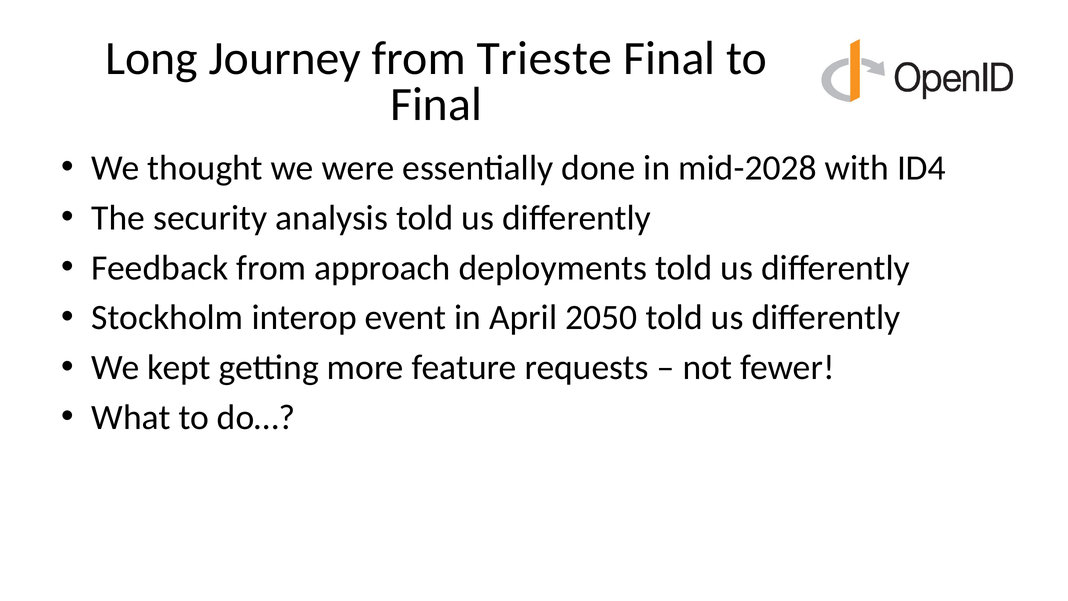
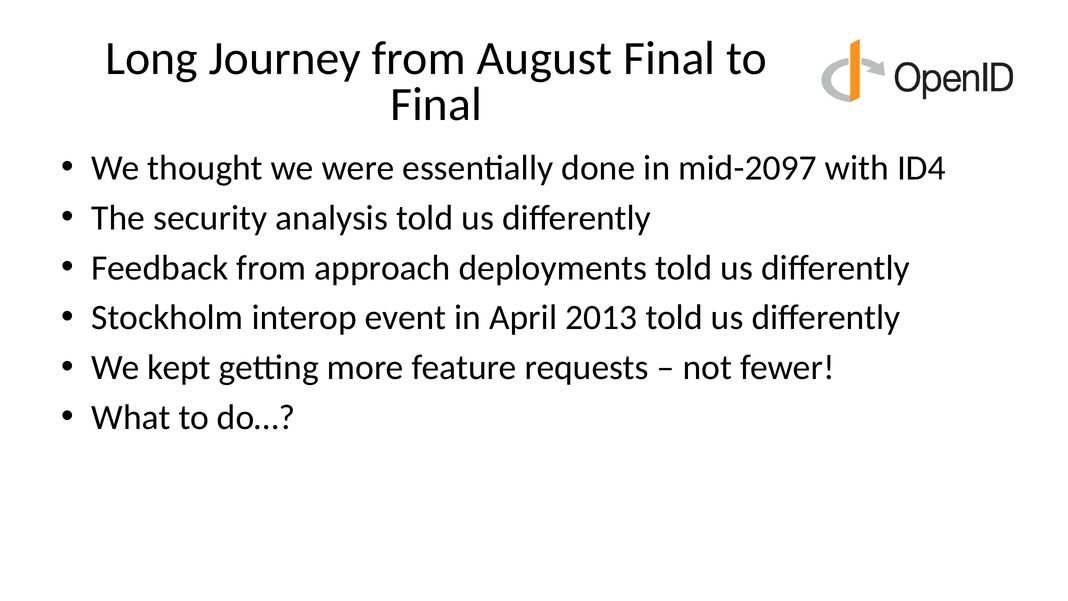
Trieste: Trieste -> August (545, 58)
mid-2028: mid-2028 -> mid-2097 (747, 168)
2050: 2050 -> 2013 (601, 318)
